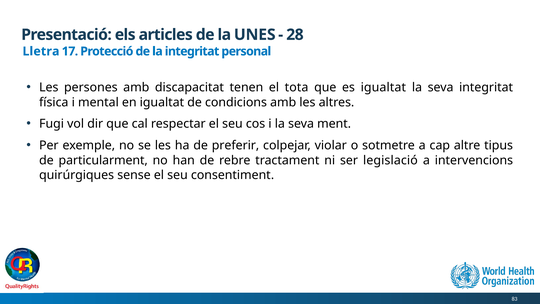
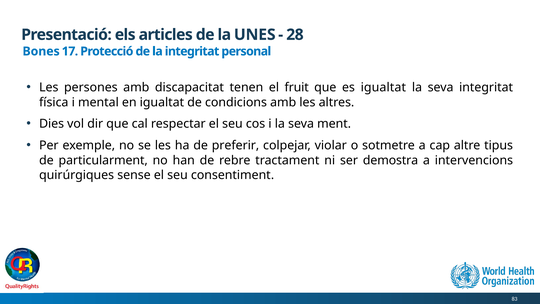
Lletra: Lletra -> Bones (41, 51)
tota: tota -> fruit (297, 87)
Fugi: Fugi -> Dies (52, 124)
legislació: legislació -> demostra (391, 160)
